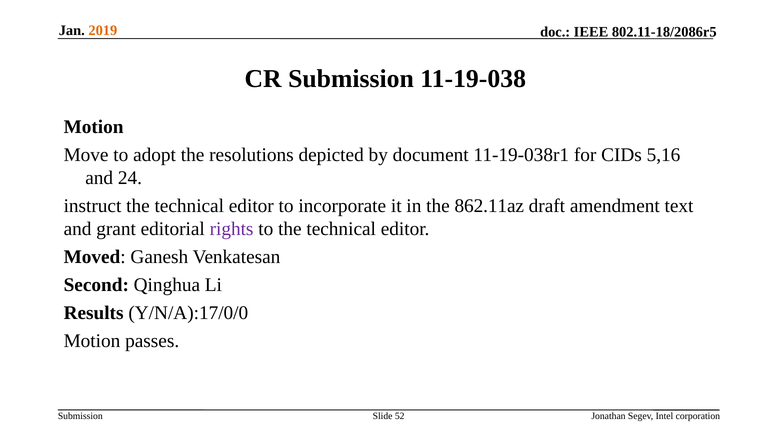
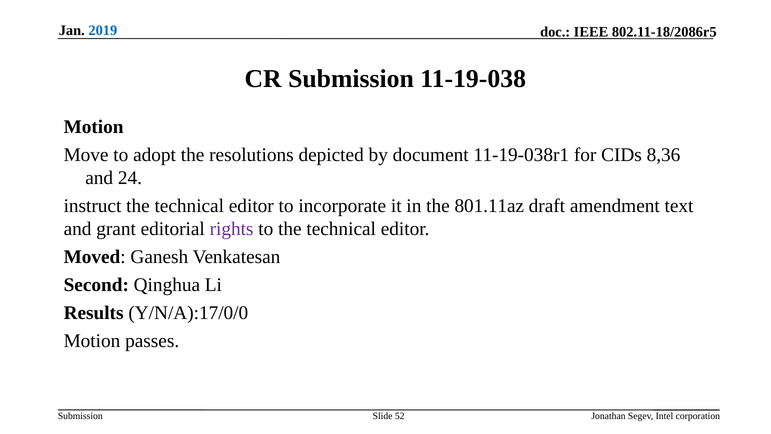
2019 colour: orange -> blue (103, 31)
5,16: 5,16 -> 8,36 (663, 155)
862.11az: 862.11az -> 801.11az (489, 206)
